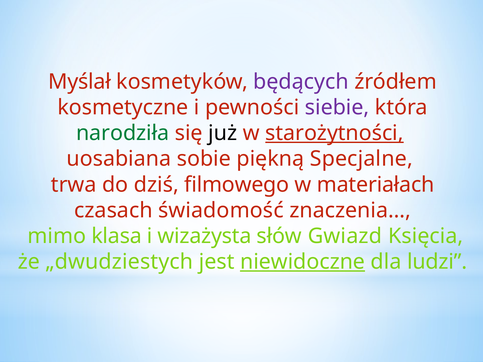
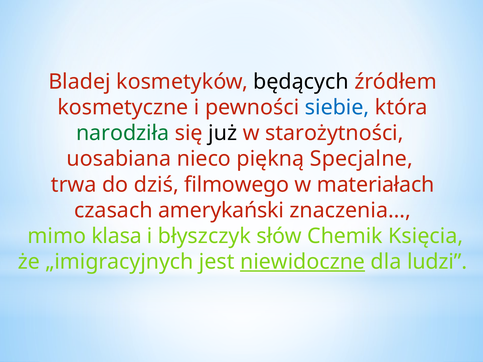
Myślał: Myślał -> Bladej (80, 82)
będących colour: purple -> black (301, 82)
siebie colour: purple -> blue (337, 107)
starożytności underline: present -> none (334, 133)
sobie: sobie -> nieco (204, 159)
świadomość: świadomość -> amerykański (221, 210)
wizażysta: wizażysta -> błyszczyk (204, 236)
Gwiazd: Gwiazd -> Chemik (345, 236)
„dwudziestych: „dwudziestych -> „imigracyjnych (120, 262)
